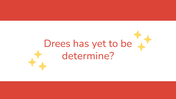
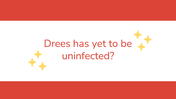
determine: determine -> uninfected (88, 56)
